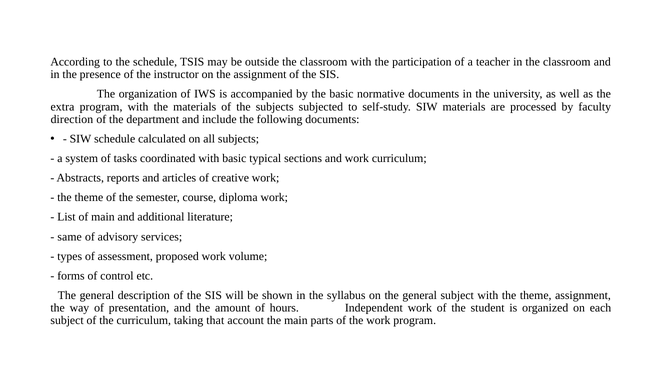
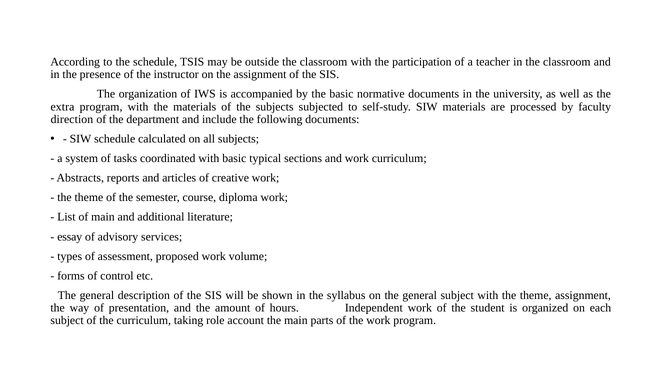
same: same -> essay (70, 237)
that: that -> role (215, 321)
